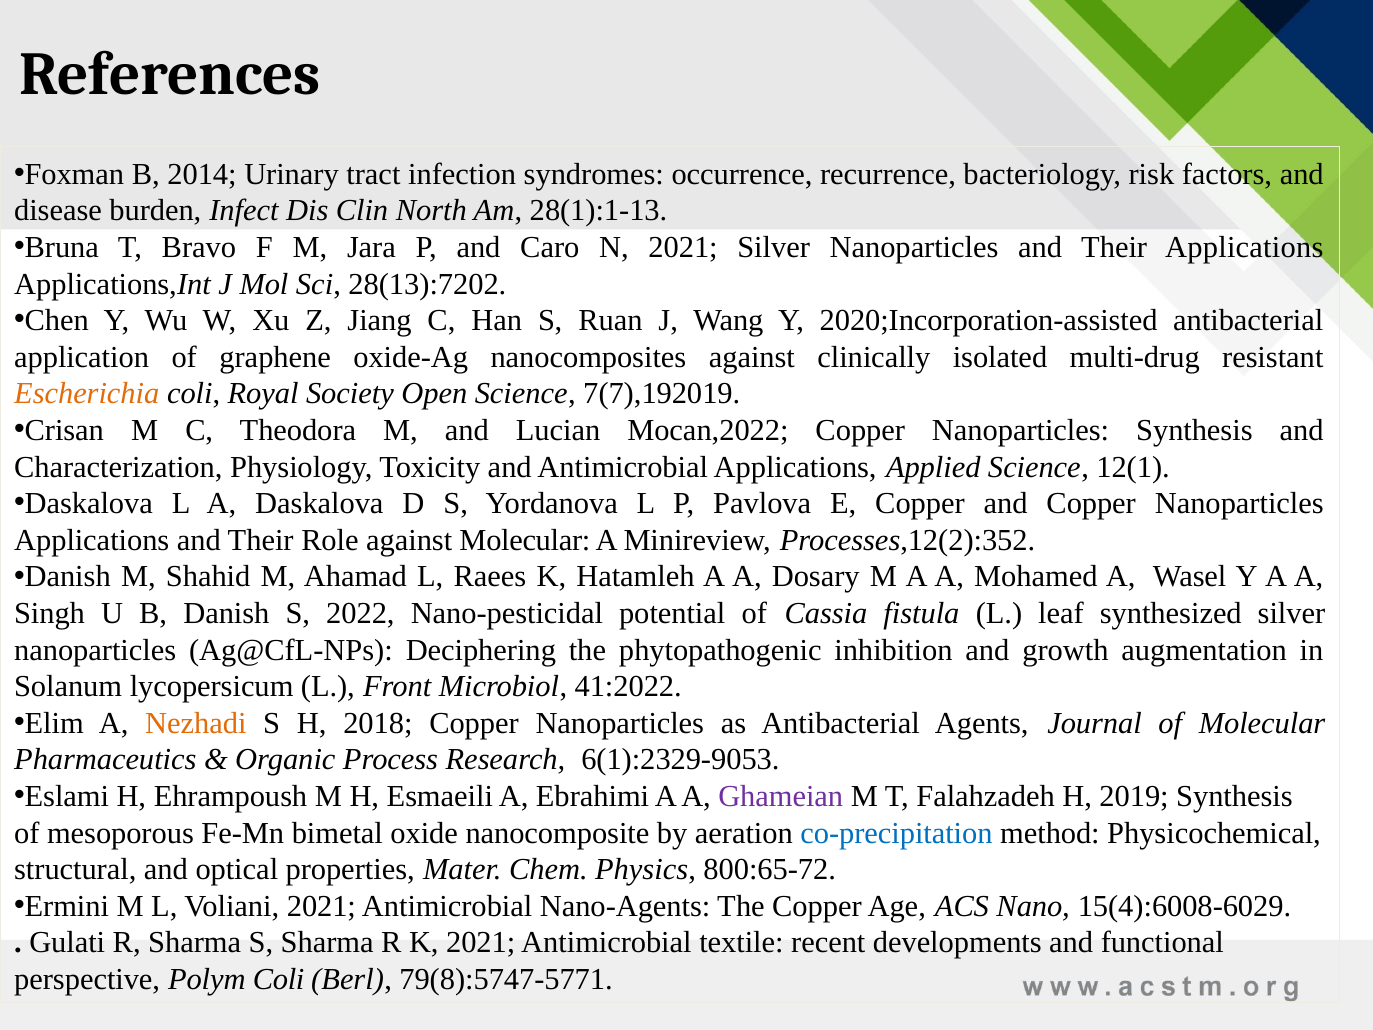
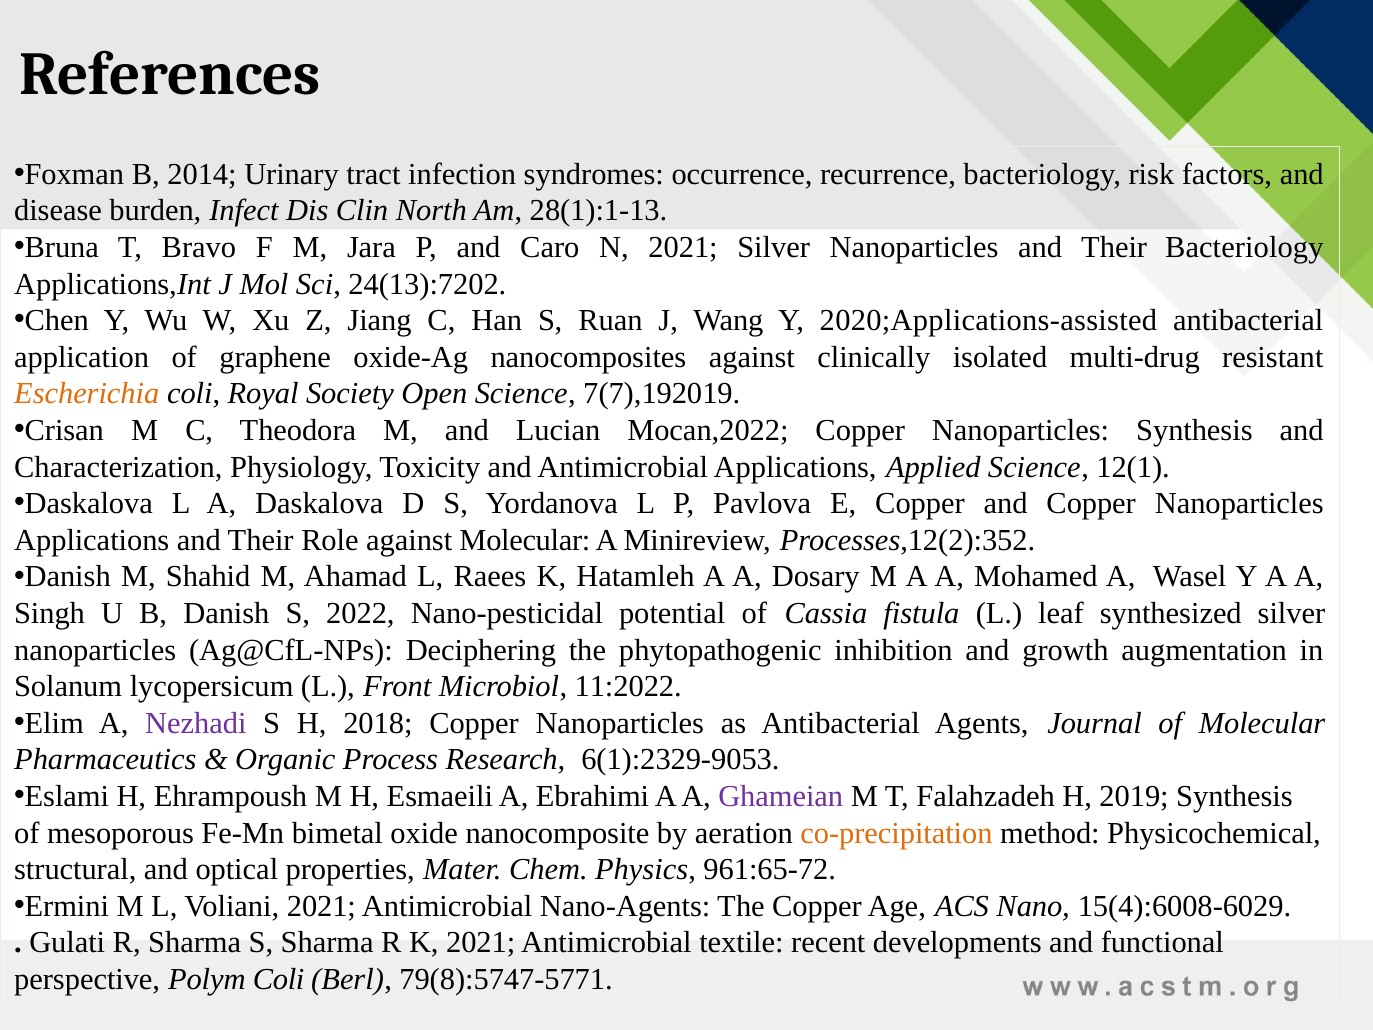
Their Applications: Applications -> Bacteriology (1244, 247)
28(13):7202: 28(13):7202 -> 24(13):7202 (427, 284)
2020;Incorporation-assisted: 2020;Incorporation-assisted -> 2020;Applications-assisted (988, 320)
41:2022: 41:2022 -> 11:2022 (628, 686)
Nezhadi colour: orange -> purple (196, 723)
co-precipitation colour: blue -> orange (896, 833)
800:65-72: 800:65-72 -> 961:65-72 (770, 869)
